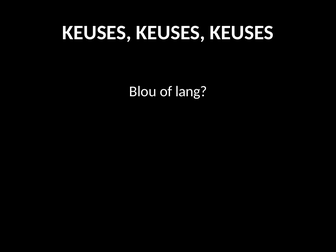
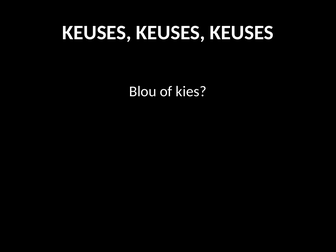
lang: lang -> kies (191, 91)
